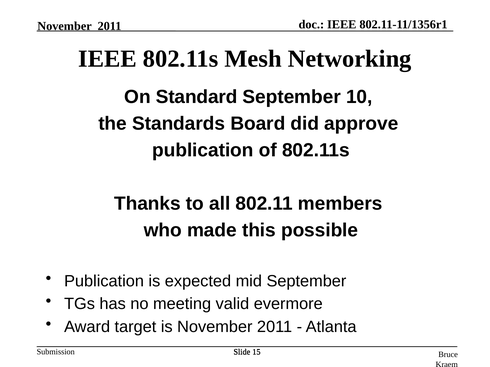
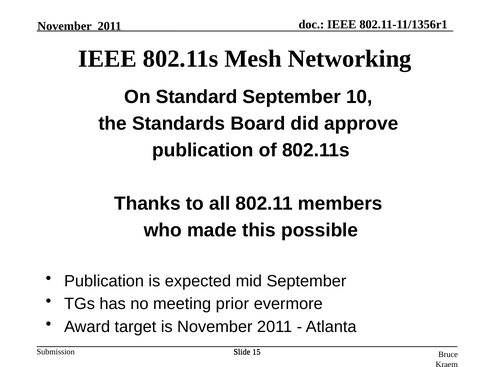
valid: valid -> prior (232, 304)
